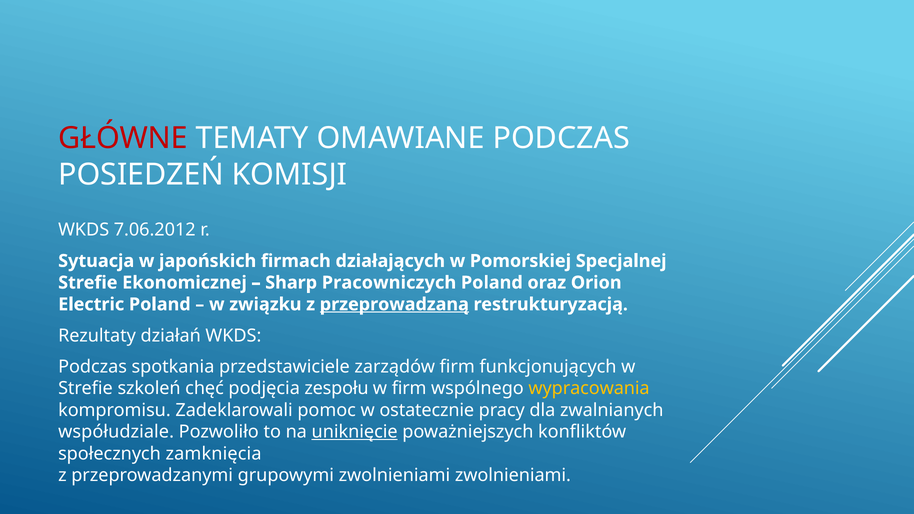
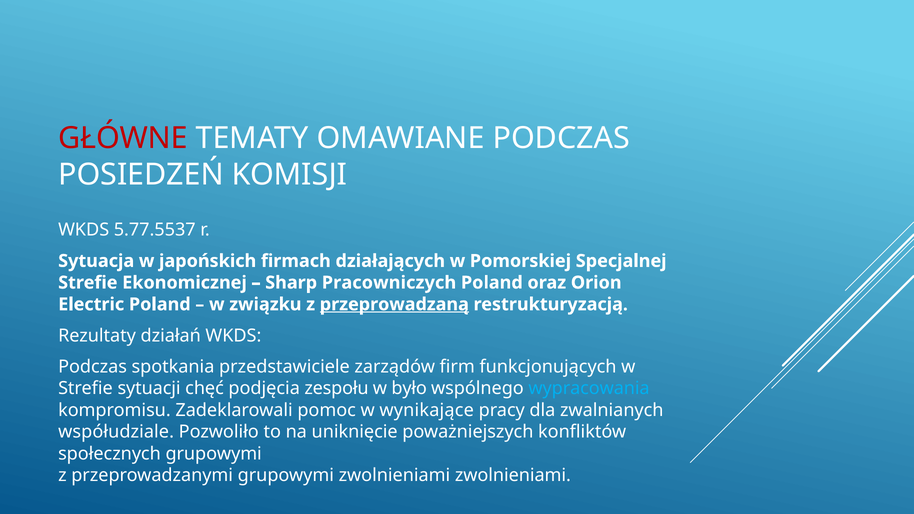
7.06.2012: 7.06.2012 -> 5.77.5537 (155, 230)
szkoleń: szkoleń -> sytuacji (149, 389)
w firm: firm -> było (409, 389)
wypracowania colour: yellow -> light blue (589, 389)
ostatecznie: ostatecznie -> wynikające (427, 410)
uniknięcie underline: present -> none (355, 432)
społecznych zamknięcia: zamknięcia -> grupowymi (214, 454)
